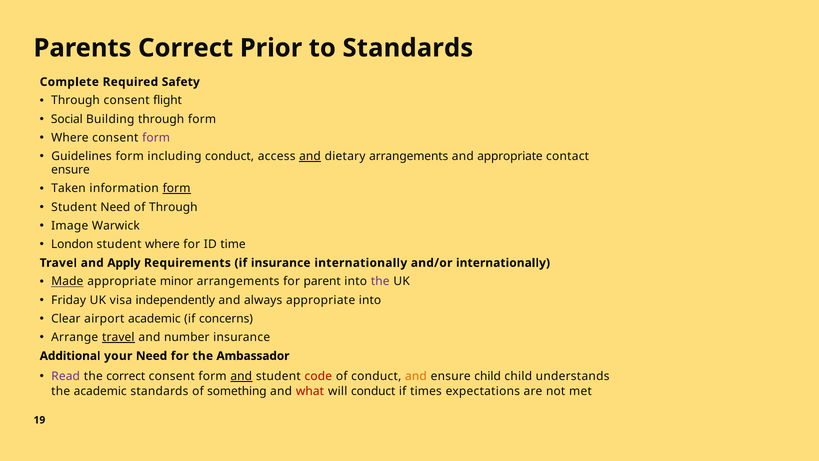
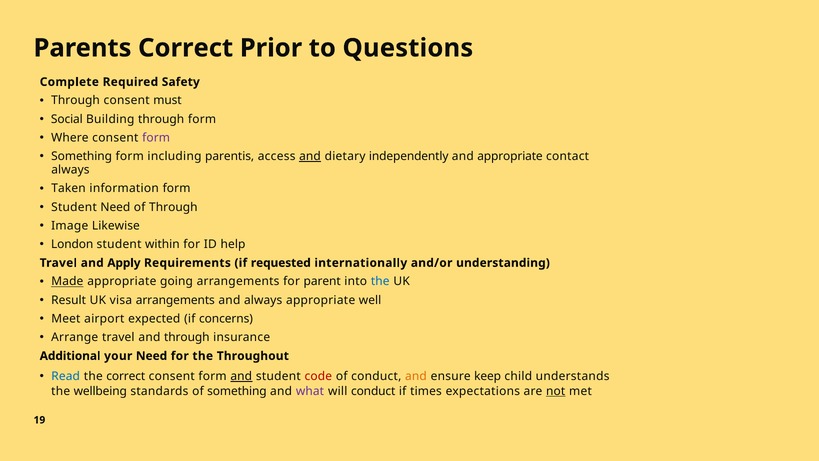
to Standards: Standards -> Questions (408, 48)
flight: flight -> must (167, 100)
Guidelines: Guidelines -> Something (82, 156)
including conduct: conduct -> parentis (230, 156)
dietary arrangements: arrangements -> independently (409, 156)
ensure: ensure -> always (70, 170)
form underline: present -> none (177, 188)
Warwick: Warwick -> Likewise (116, 226)
student where: where -> within (162, 244)
time: time -> help (233, 244)
if insurance: insurance -> requested (281, 263)
and/or internationally: internationally -> understanding (503, 263)
minor: minor -> going (176, 281)
the colour: purple -> blue (380, 281)
Friday: Friday -> Result (69, 300)
visa independently: independently -> arrangements (175, 300)
appropriate into: into -> well (370, 300)
Clear: Clear -> Meet (66, 319)
airport academic: academic -> expected (154, 319)
travel underline: present -> none (118, 337)
and number: number -> through (187, 337)
Ambassador: Ambassador -> Throughout (253, 356)
Read colour: purple -> blue (66, 376)
ensure child: child -> keep (488, 376)
the academic: academic -> wellbeing (100, 391)
what colour: red -> purple (310, 391)
not underline: none -> present (556, 391)
